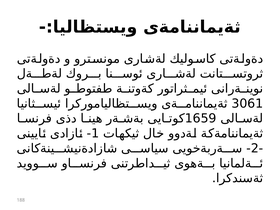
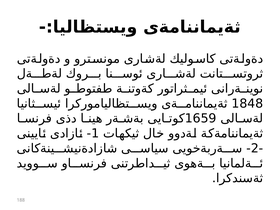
3061: 3061 -> 1848 (247, 104)
